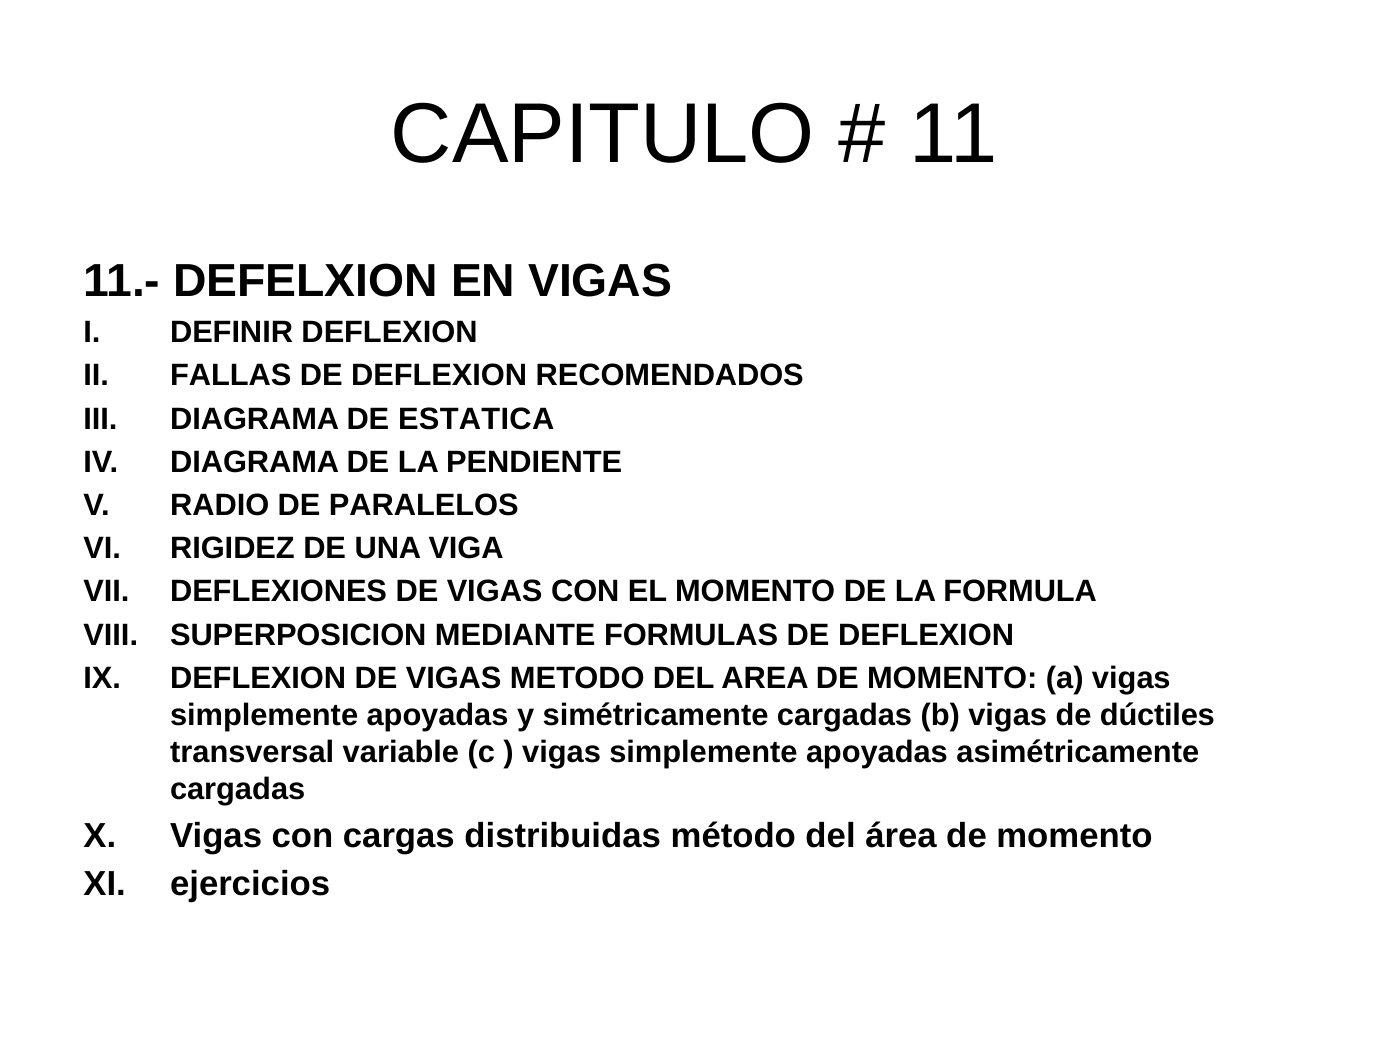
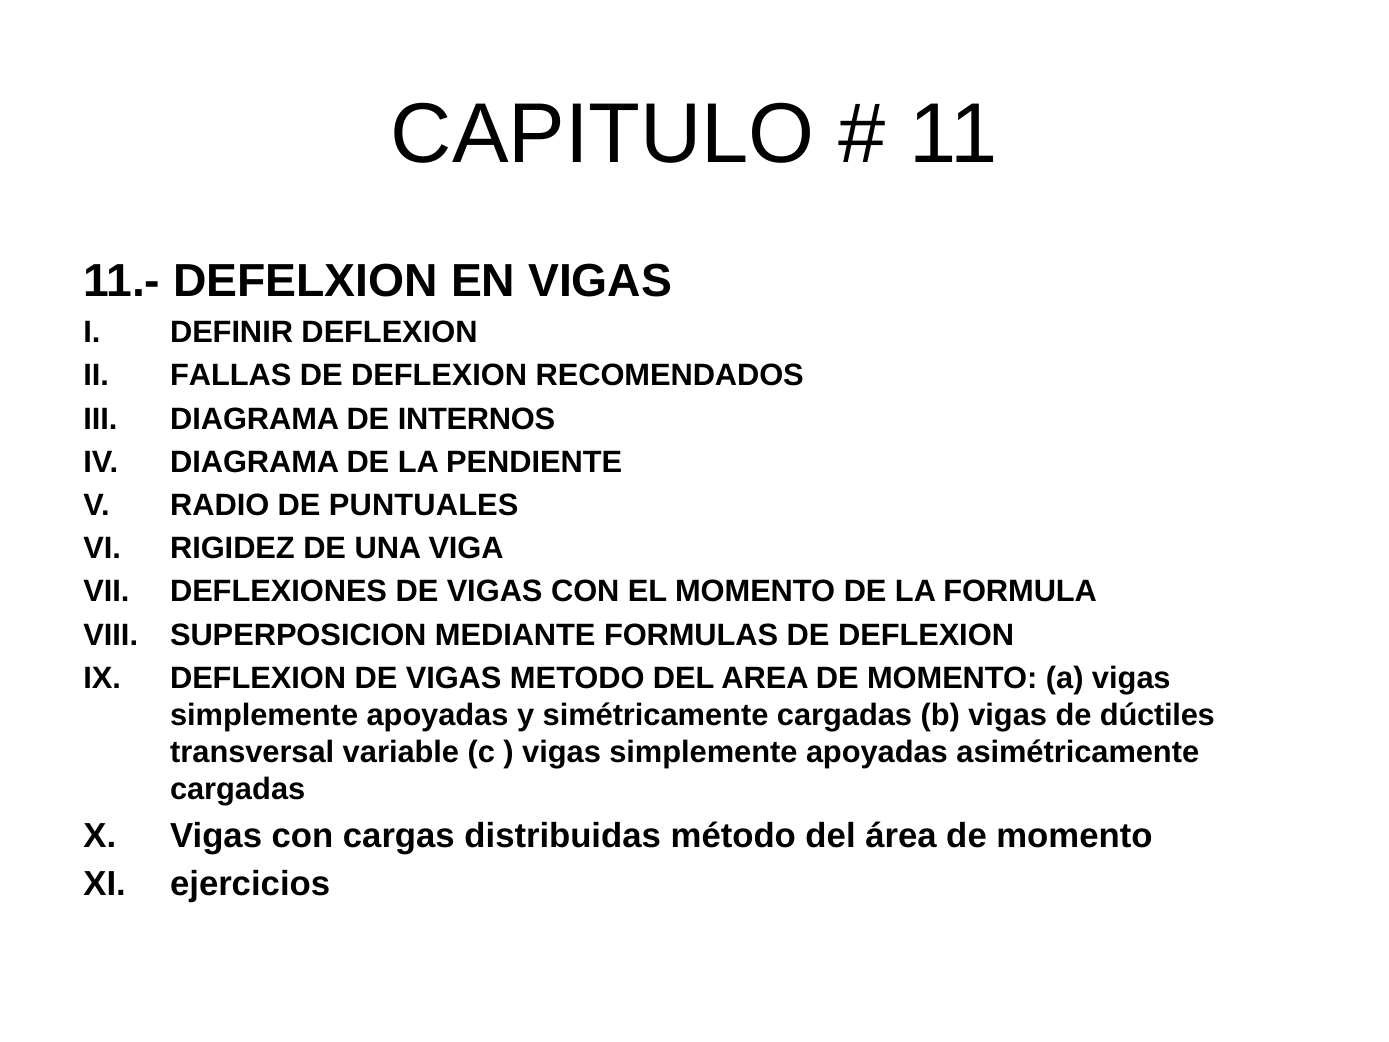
ESTATICA: ESTATICA -> INTERNOS (476, 419)
PARALELOS: PARALELOS -> PUNTUALES (424, 505)
